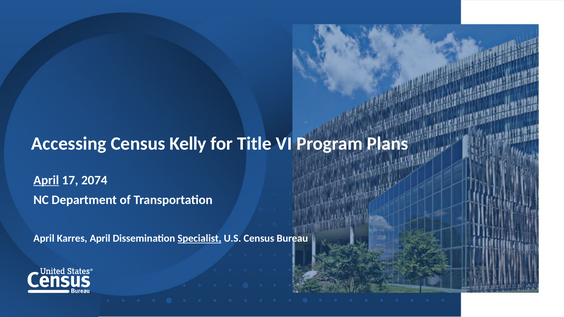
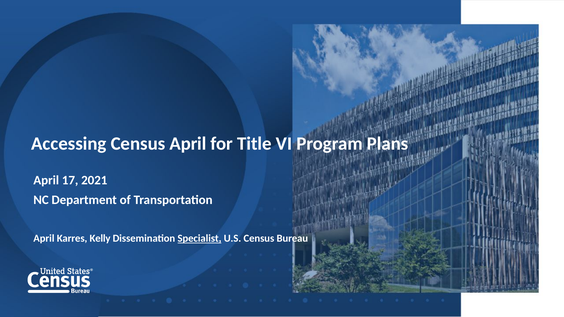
Census Kelly: Kelly -> April (188, 144)
April underline: present -> none (46, 180)
2074: 2074 -> 2021 (94, 180)
Karres April: April -> Kelly (100, 239)
